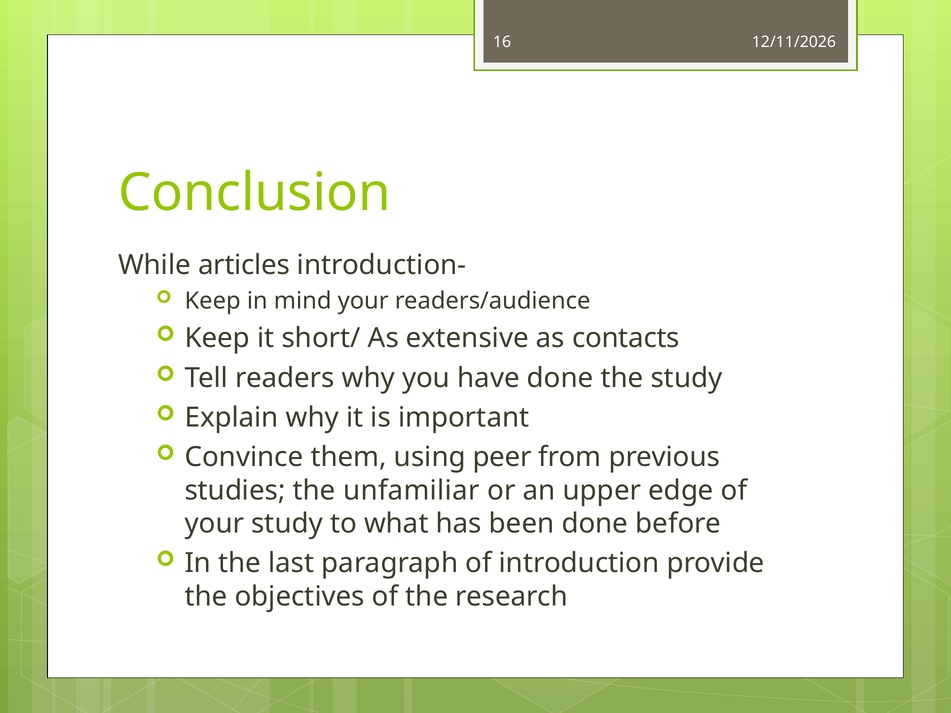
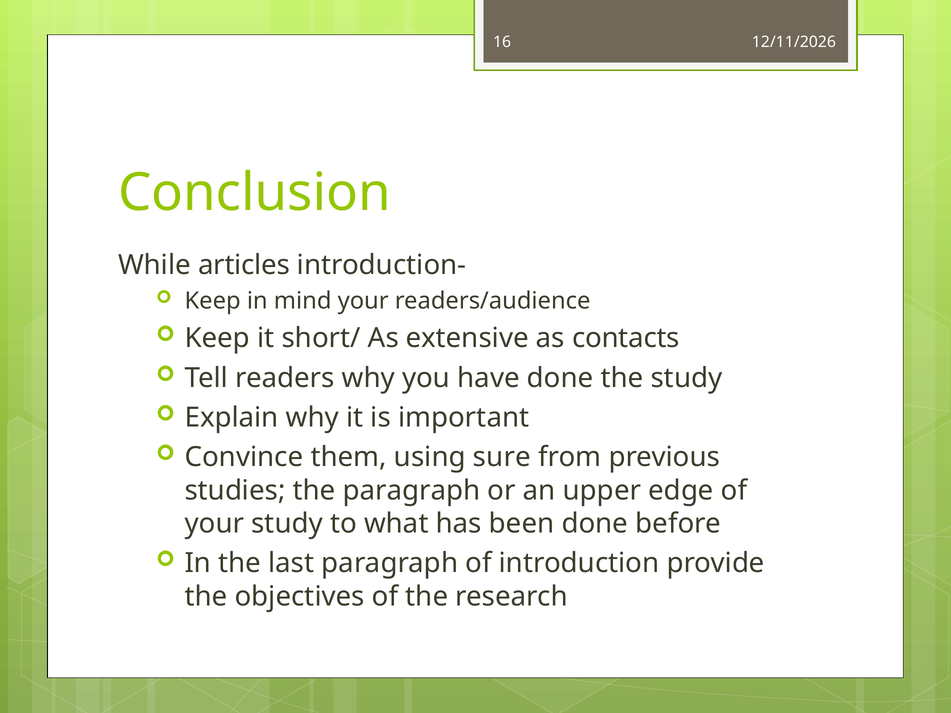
peer: peer -> sure (502, 457)
the unfamiliar: unfamiliar -> paragraph (412, 491)
